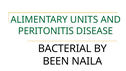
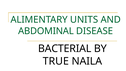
PERITONITIS: PERITONITIS -> ABDOMINAL (46, 31)
BEEN: BEEN -> TRUE (56, 61)
